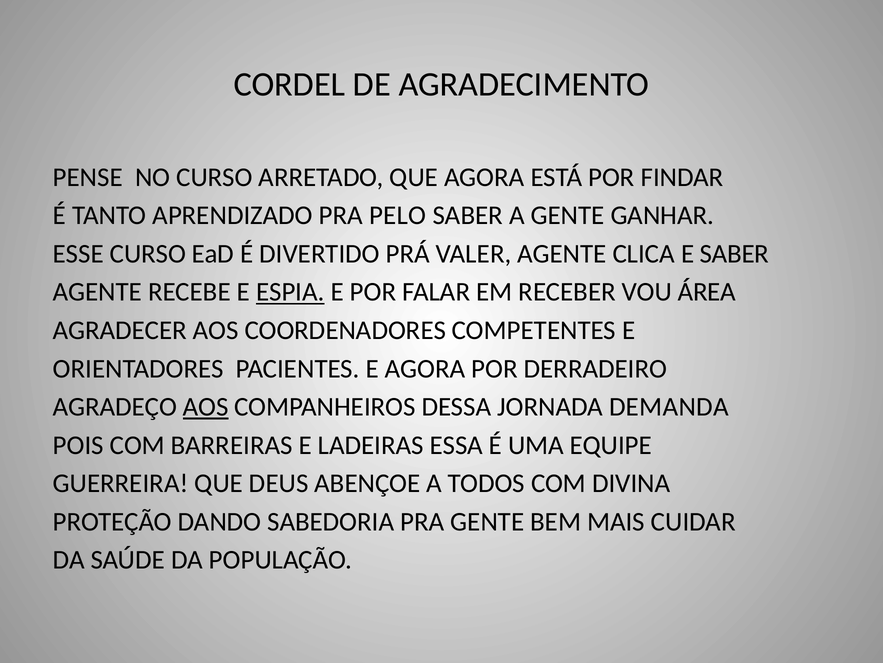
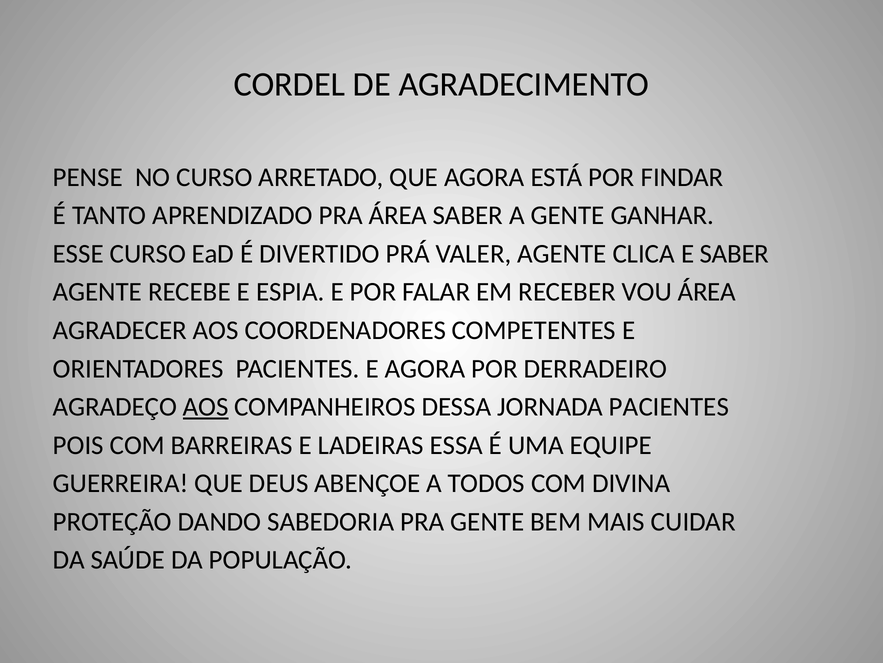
PRA PELO: PELO -> ÁREA (398, 215)
ESPIA underline: present -> none (290, 292)
JORNADA DEMANDA: DEMANDA -> PACIENTES (669, 406)
